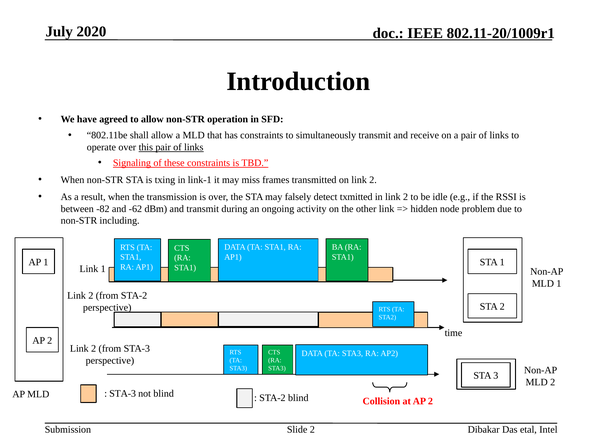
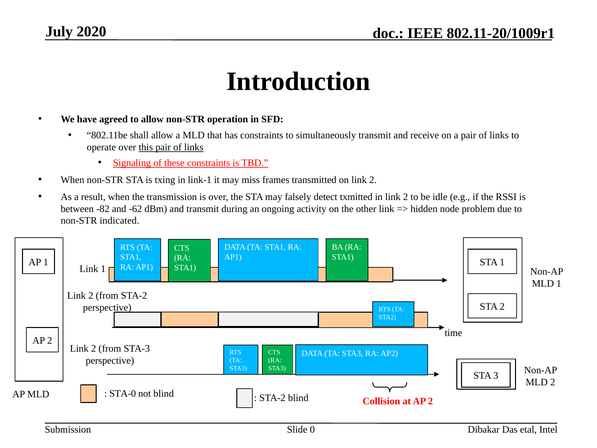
including: including -> indicated (120, 221)
STA-3: STA-3 -> STA-0 (123, 393)
Slide 2: 2 -> 0 (312, 429)
